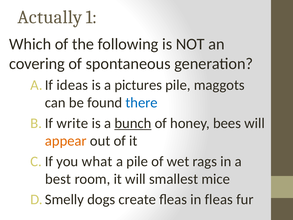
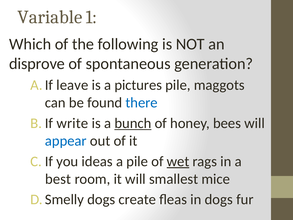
Actually: Actually -> Variable (50, 17)
covering: covering -> disprove (37, 64)
ideas: ideas -> leave (72, 85)
appear colour: orange -> blue (66, 141)
what: what -> ideas (97, 161)
wet underline: none -> present (178, 161)
in fleas: fleas -> dogs (219, 199)
